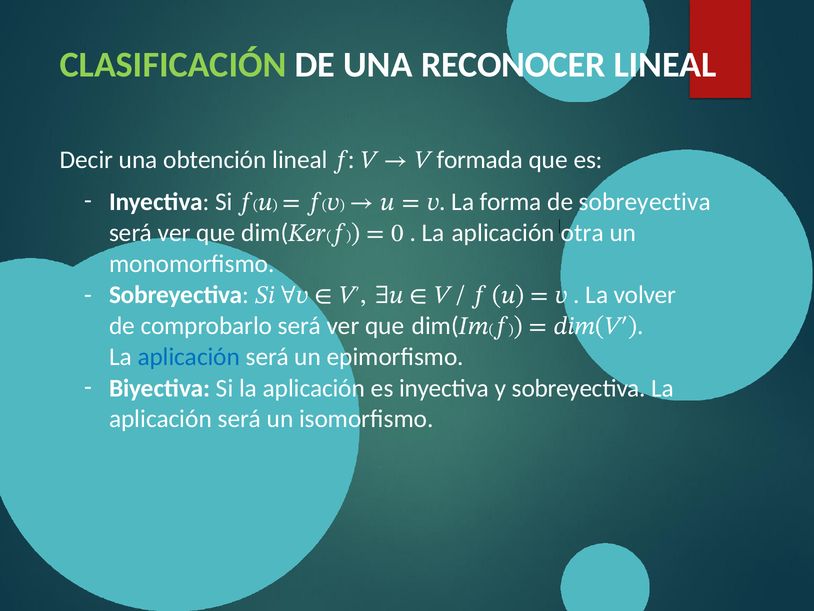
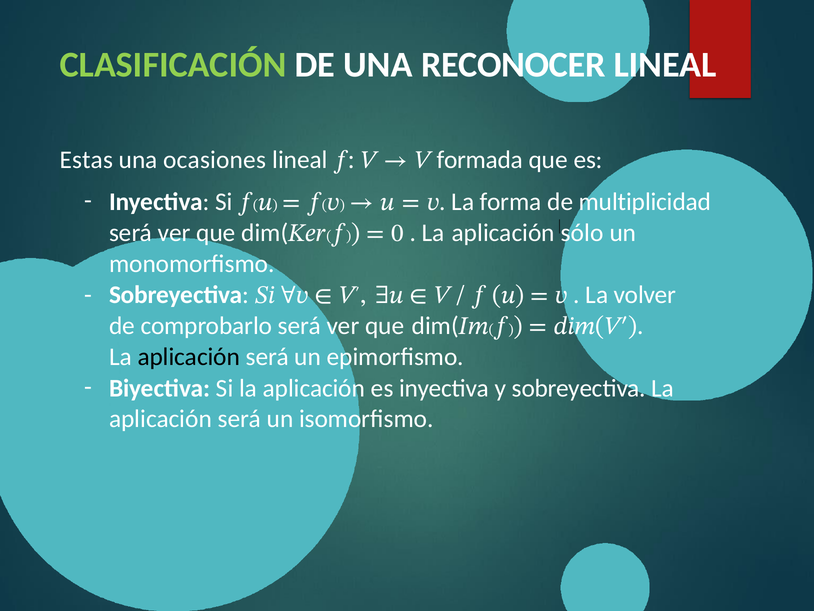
Decir: Decir -> Estas (86, 160)
obtención: obtención -> ocasiones (215, 160)
de sobreyectiva: sobreyectiva -> multiplicidad (645, 202)
otra: otra -> sólo (582, 233)
aplicación colour: blue -> black (189, 357)
